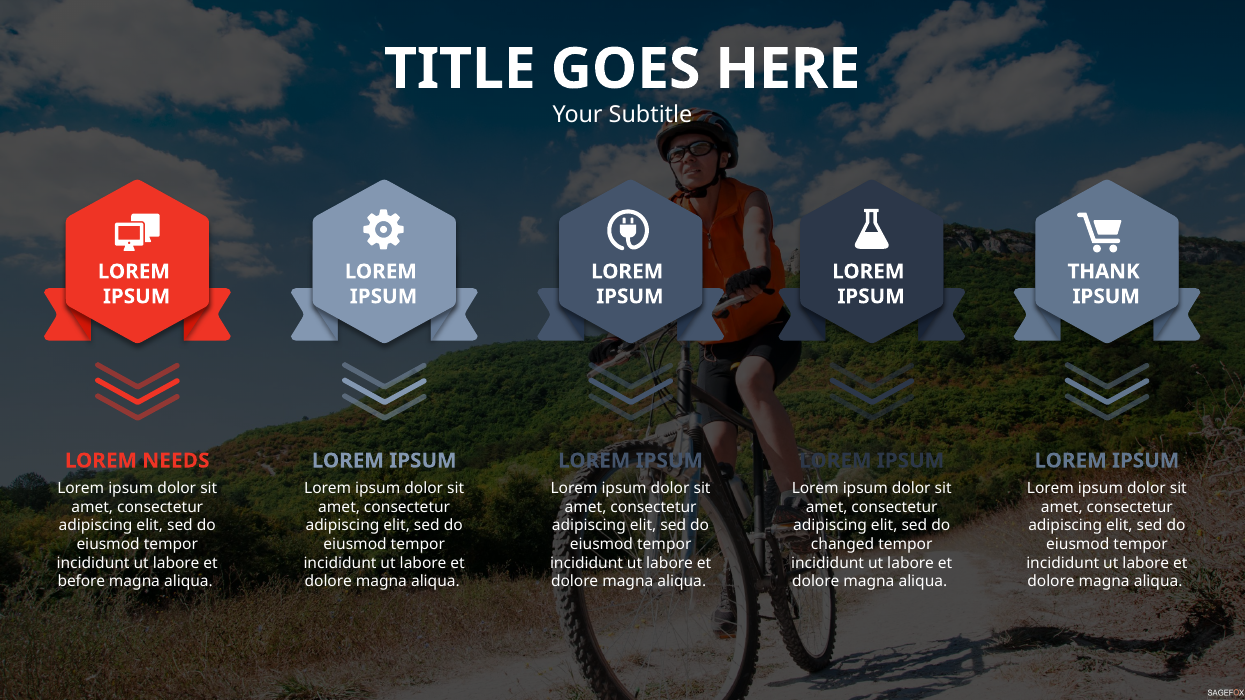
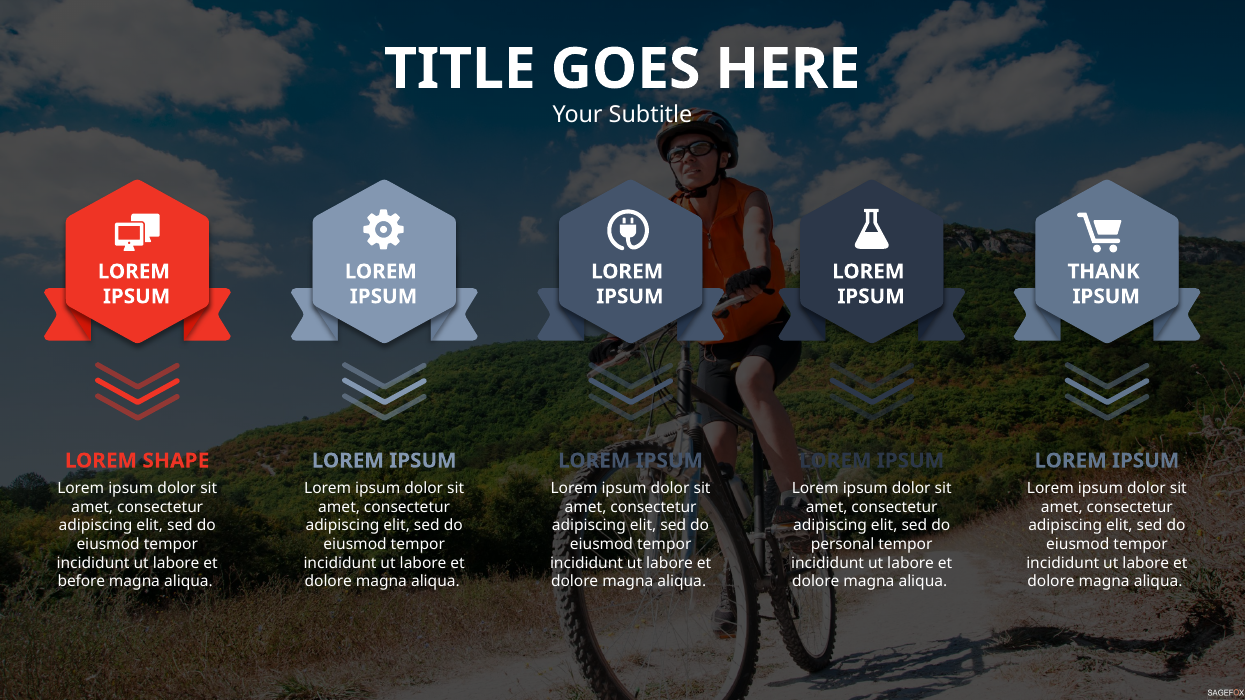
NEEDS: NEEDS -> SHAPE (176, 461)
changed: changed -> personal (843, 545)
